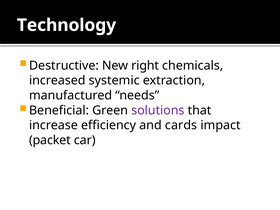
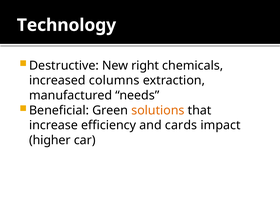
systemic: systemic -> columns (114, 80)
solutions colour: purple -> orange (158, 110)
packet: packet -> higher (50, 140)
